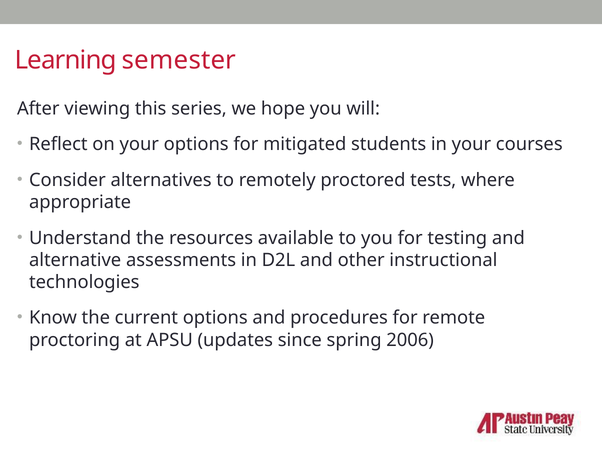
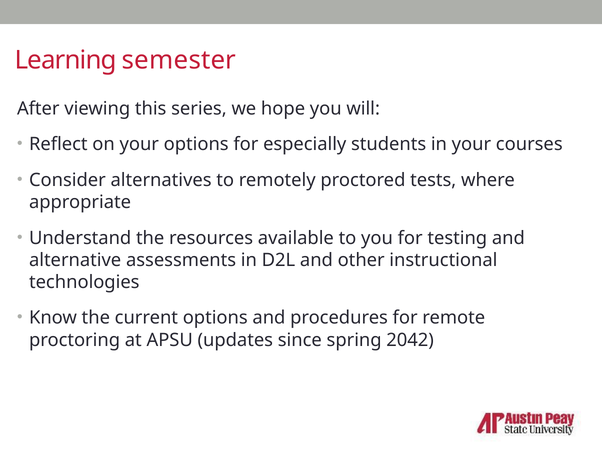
mitigated: mitigated -> especially (305, 144)
2006: 2006 -> 2042 (410, 340)
